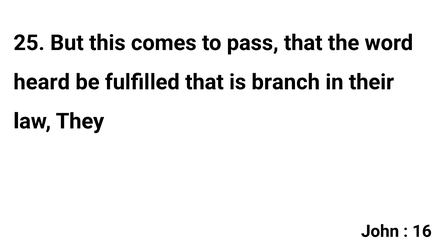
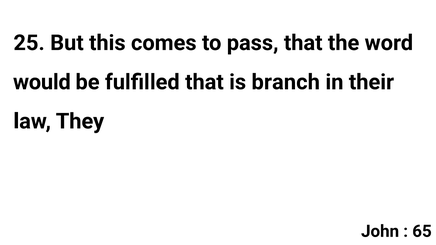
heard: heard -> would (42, 82)
16: 16 -> 65 (422, 232)
